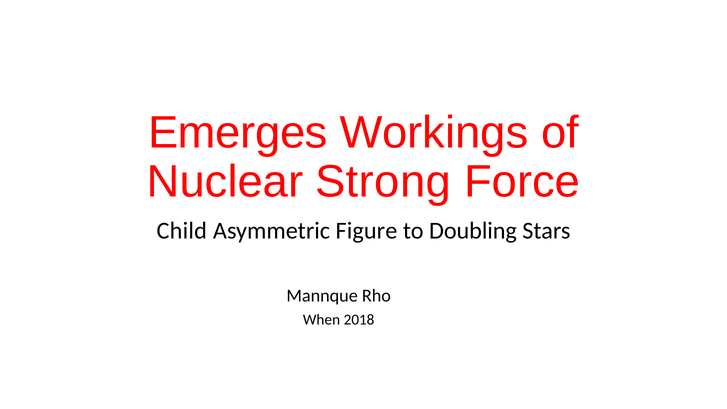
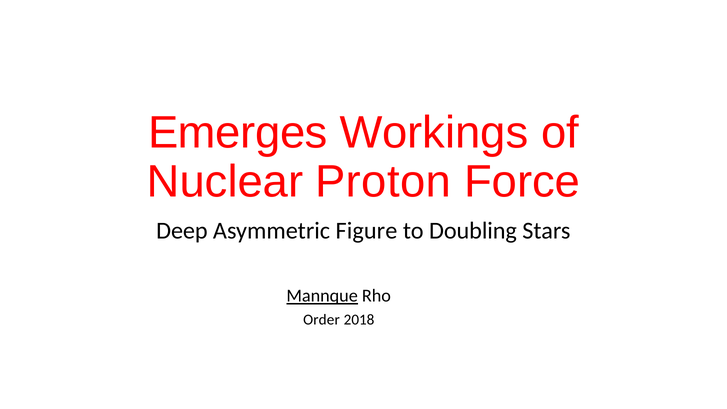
Strong: Strong -> Proton (383, 182)
Child: Child -> Deep (182, 230)
Mannque underline: none -> present (322, 296)
When: When -> Order (321, 320)
